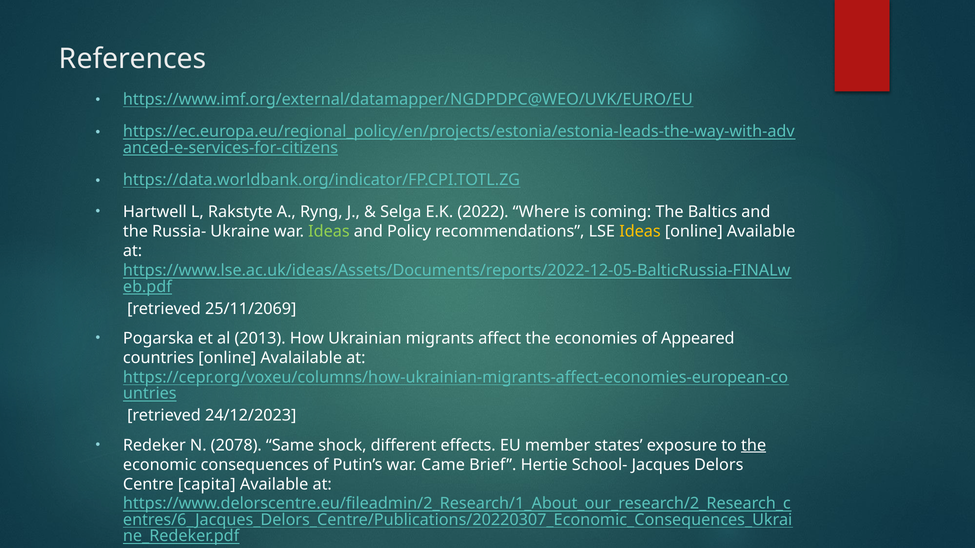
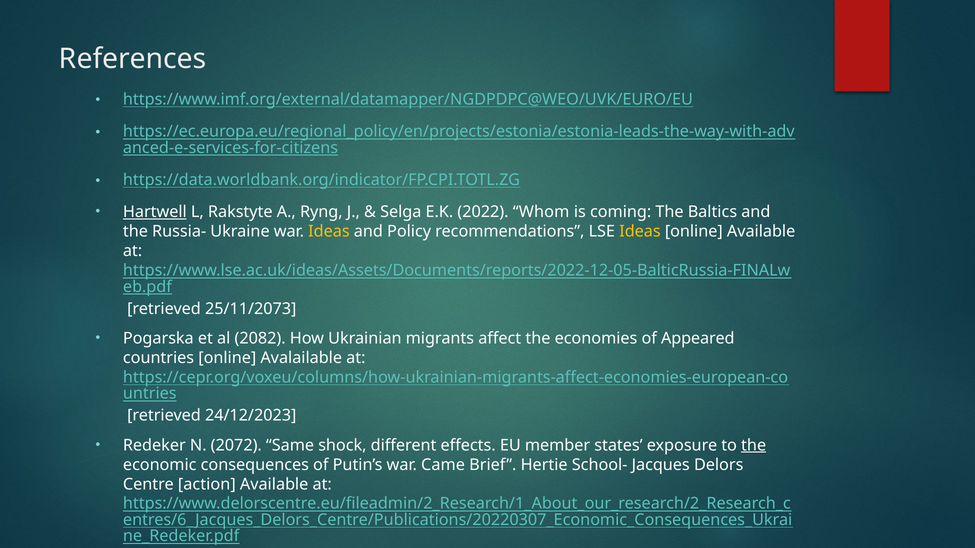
Hartwell underline: none -> present (155, 212)
Where: Where -> Whom (541, 212)
Ideas colour: light green -> yellow (329, 232)
25/11/2069: 25/11/2069 -> 25/11/2073 (251, 309)
2013: 2013 -> 2082 (260, 339)
2078: 2078 -> 2072 (236, 446)
capita: capita -> action (207, 485)
